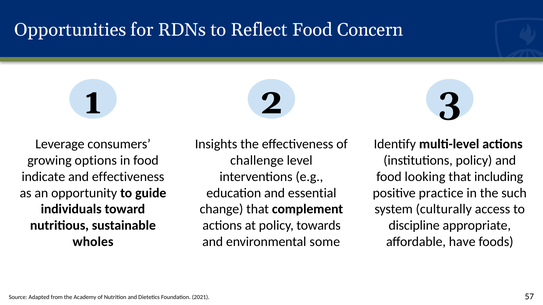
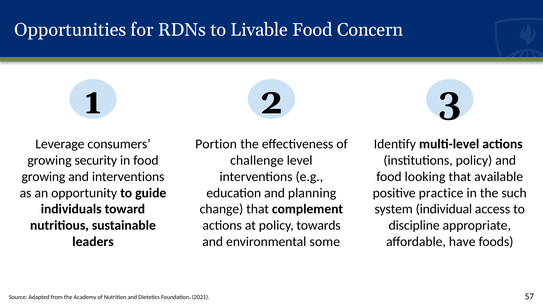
Reflect: Reflect -> Livable (259, 30)
Insights: Insights -> Portion (216, 144)
options: options -> security (96, 161)
indicate: indicate -> growing (43, 177)
and effectiveness: effectiveness -> interventions (128, 177)
including: including -> available (499, 177)
essential: essential -> planning (312, 193)
culturally: culturally -> individual (444, 209)
wholes: wholes -> leaders (93, 242)
